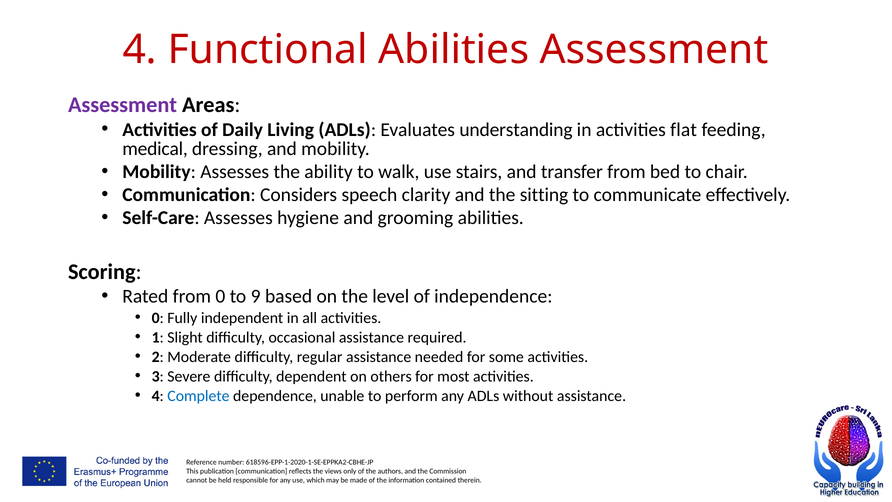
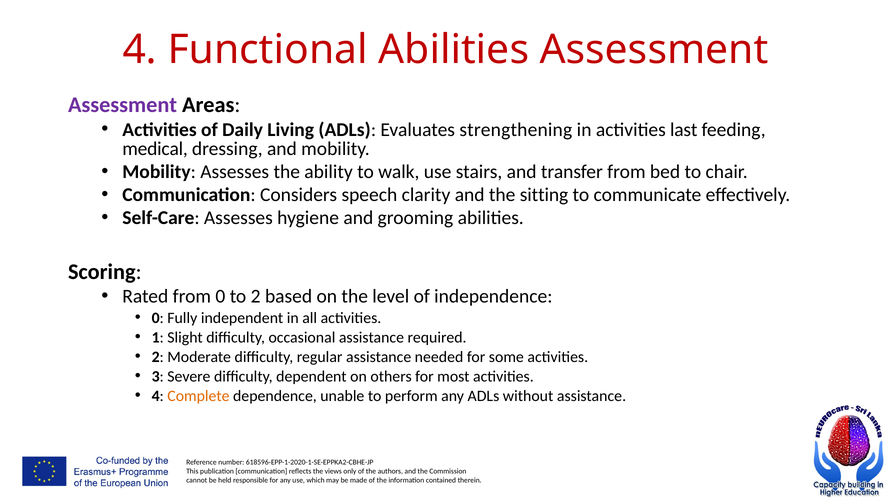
understanding: understanding -> strengthening (516, 130)
flat: flat -> last (684, 130)
to 9: 9 -> 2 (256, 296)
Complete colour: blue -> orange (198, 396)
